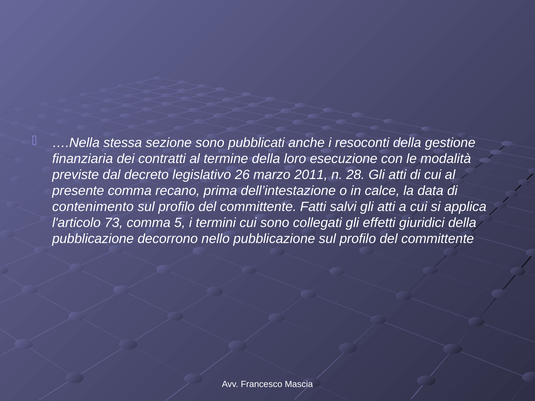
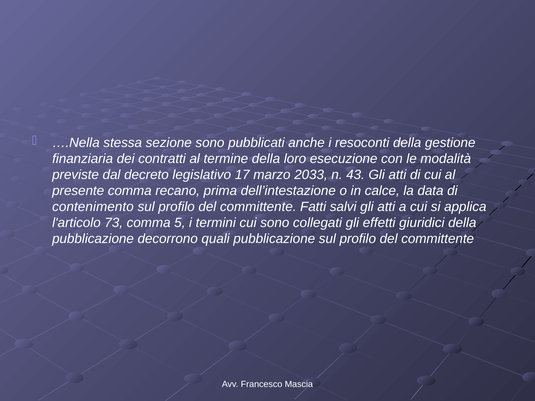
26: 26 -> 17 (242, 175)
2011: 2011 -> 2033 (311, 175)
28: 28 -> 43 (355, 175)
nello: nello -> quali (216, 239)
